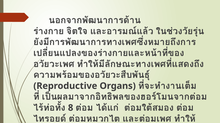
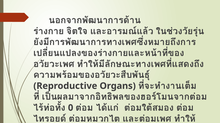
8: 8 -> 0 (71, 108)
